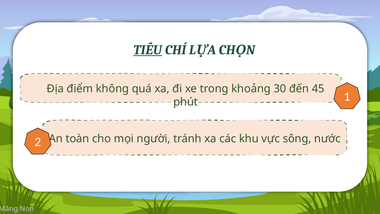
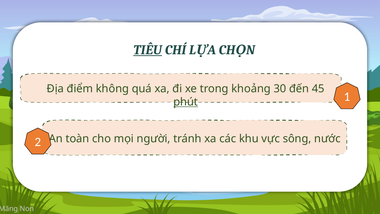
phút underline: none -> present (186, 102)
